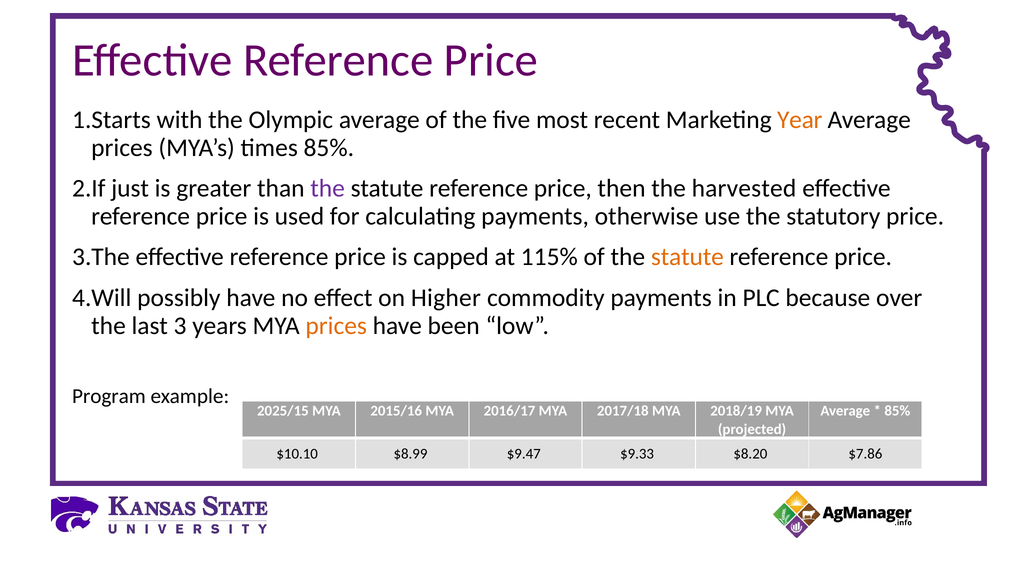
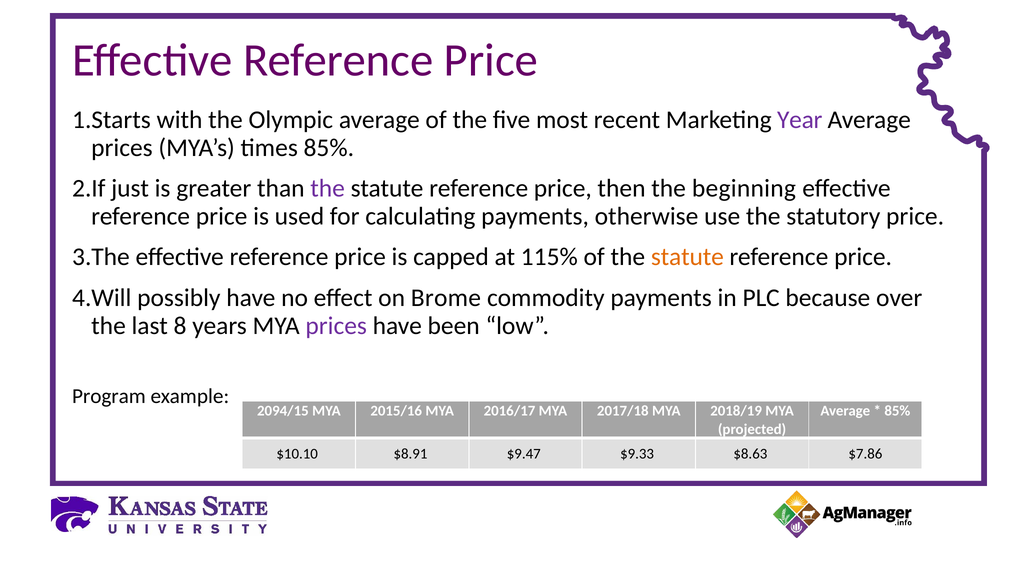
Year colour: orange -> purple (800, 120)
harvested: harvested -> beginning (744, 189)
Higher: Higher -> Brome (446, 298)
3: 3 -> 8 (180, 326)
prices colour: orange -> purple (336, 326)
2025/15: 2025/15 -> 2094/15 (283, 412)
$8.99: $8.99 -> $8.91 (410, 455)
$8.20: $8.20 -> $8.63 (750, 455)
